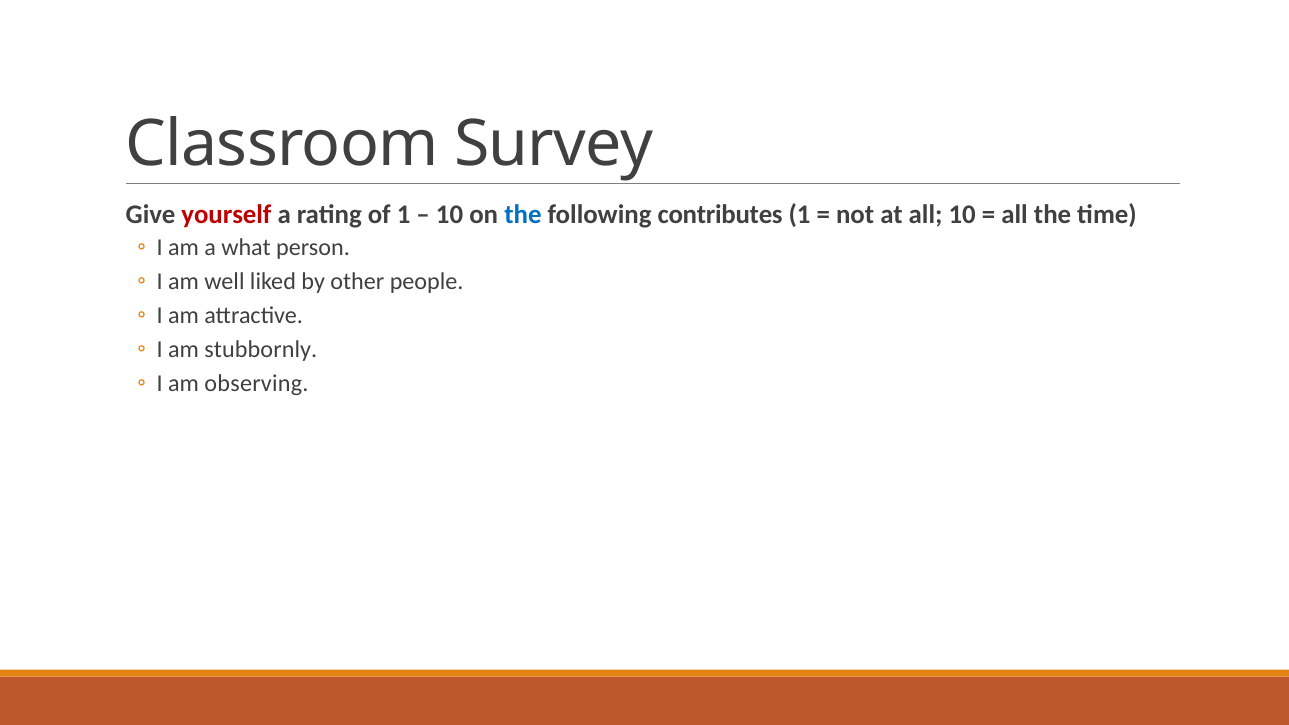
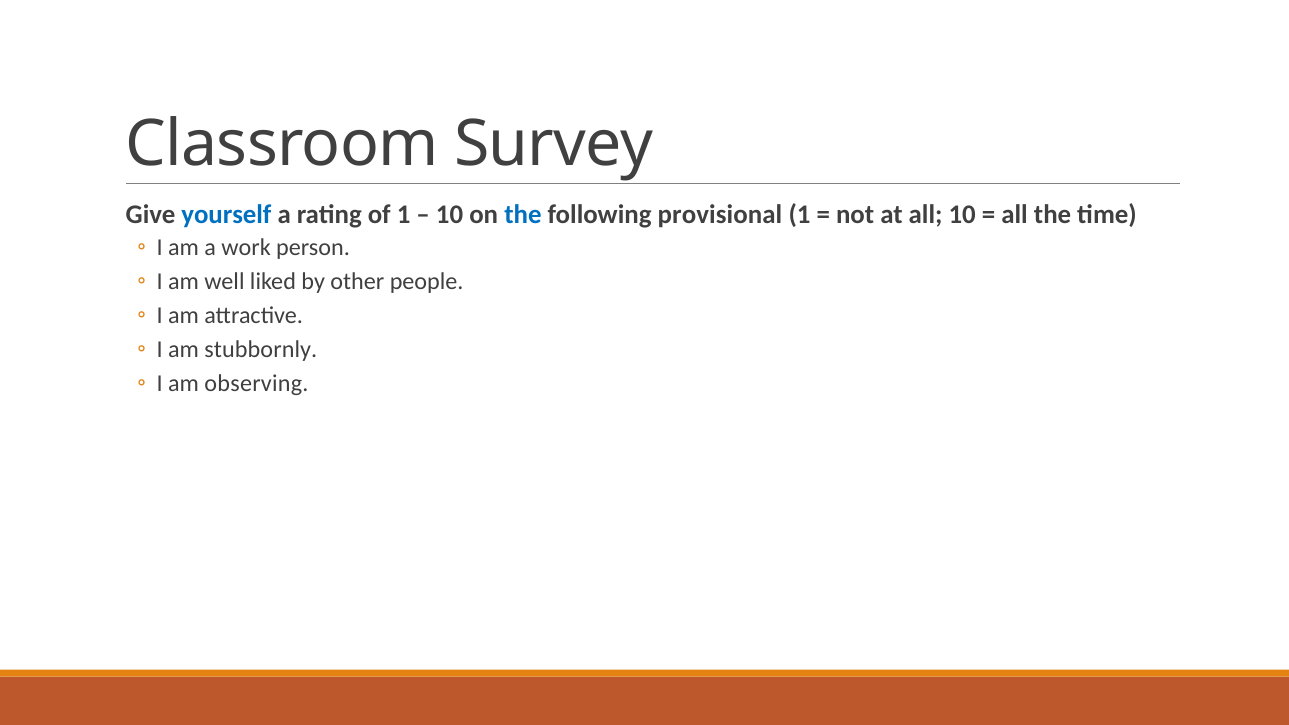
yourself colour: red -> blue (226, 214)
contributes: contributes -> provisional (720, 214)
what: what -> work (246, 247)
